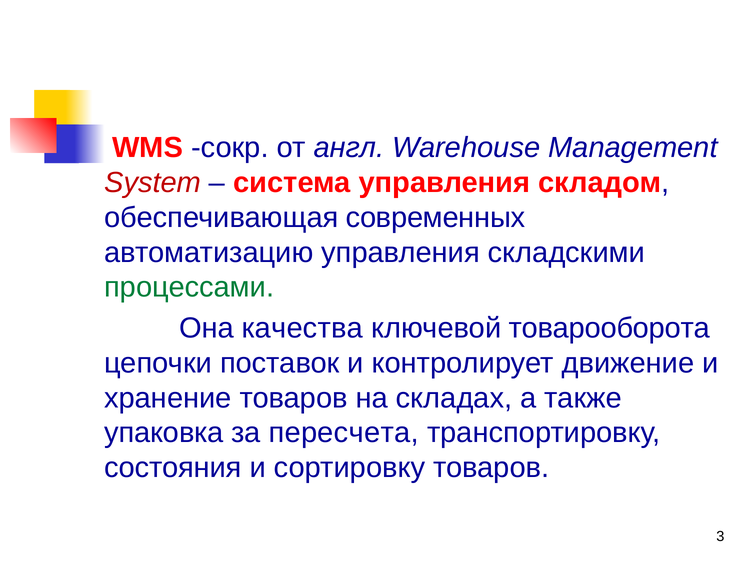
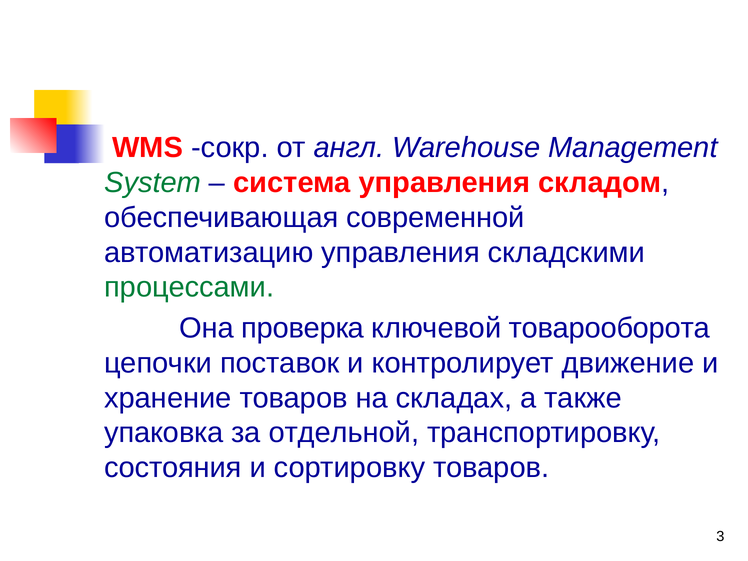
System colour: red -> green (153, 183)
современных: современных -> современной (435, 218)
качества: качества -> проверка (303, 328)
пересчета: пересчета -> отдельной (344, 433)
